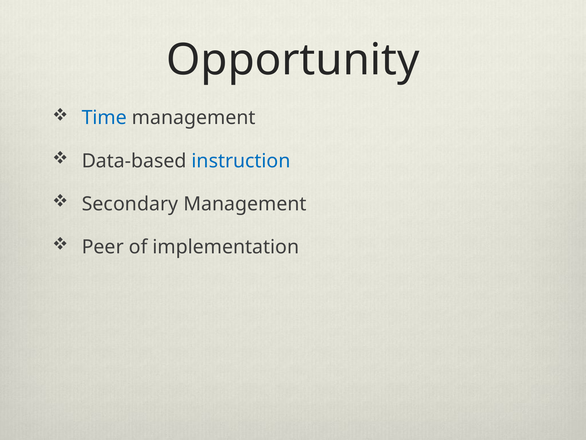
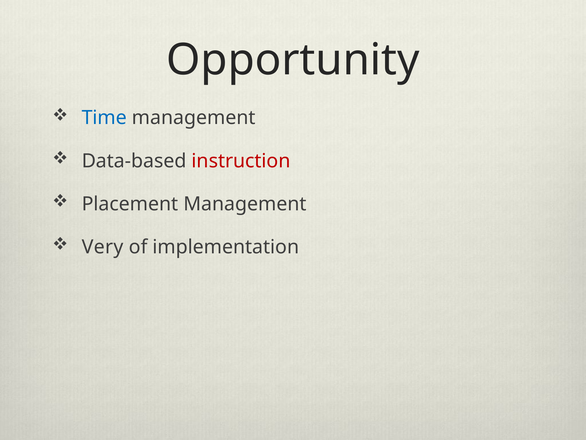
instruction colour: blue -> red (241, 161)
Secondary: Secondary -> Placement (130, 204)
Peer: Peer -> Very (103, 247)
